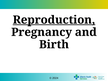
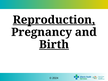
Birth underline: none -> present (54, 44)
